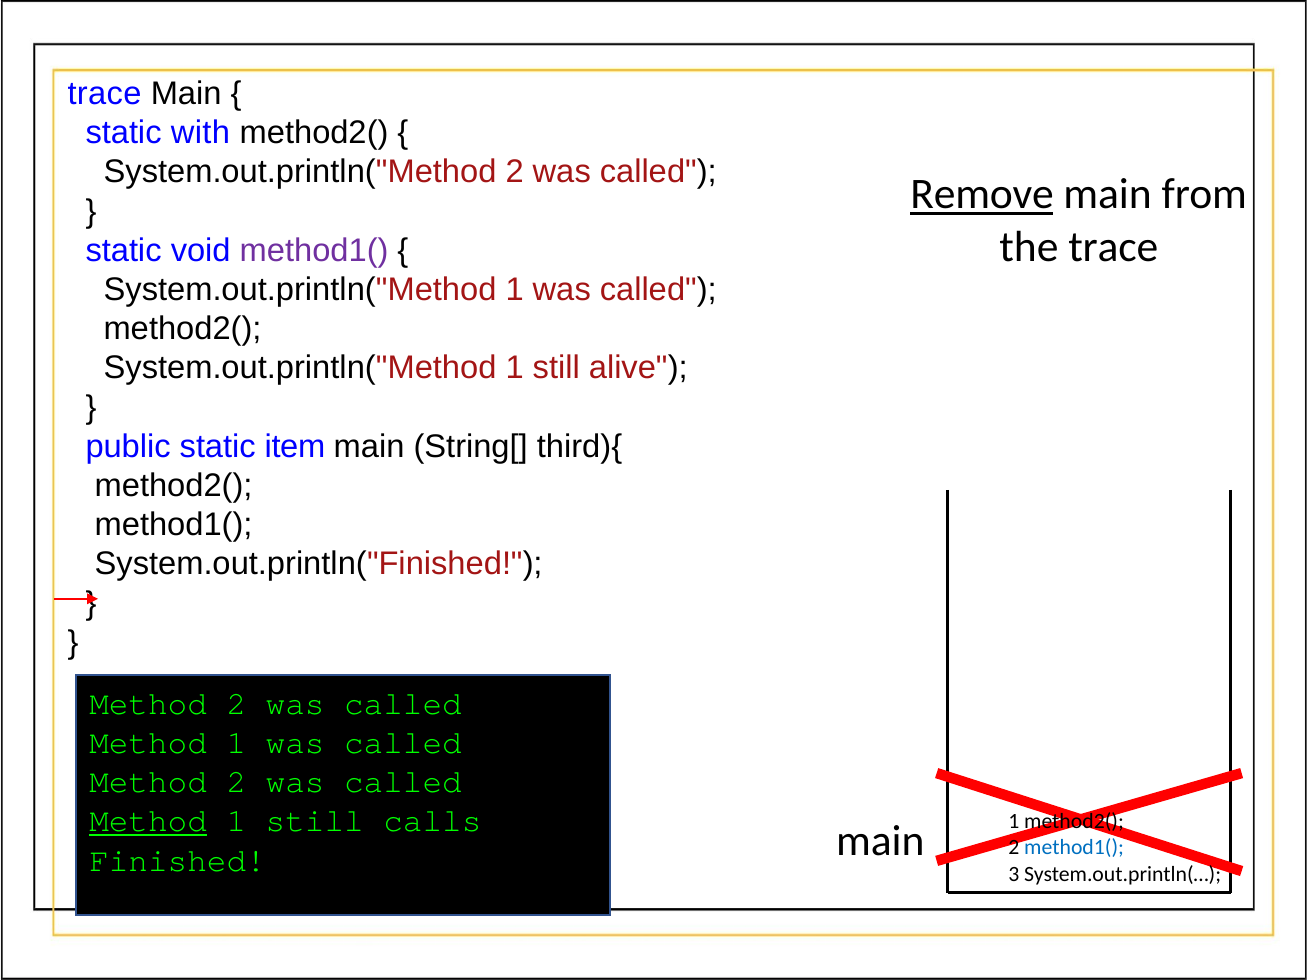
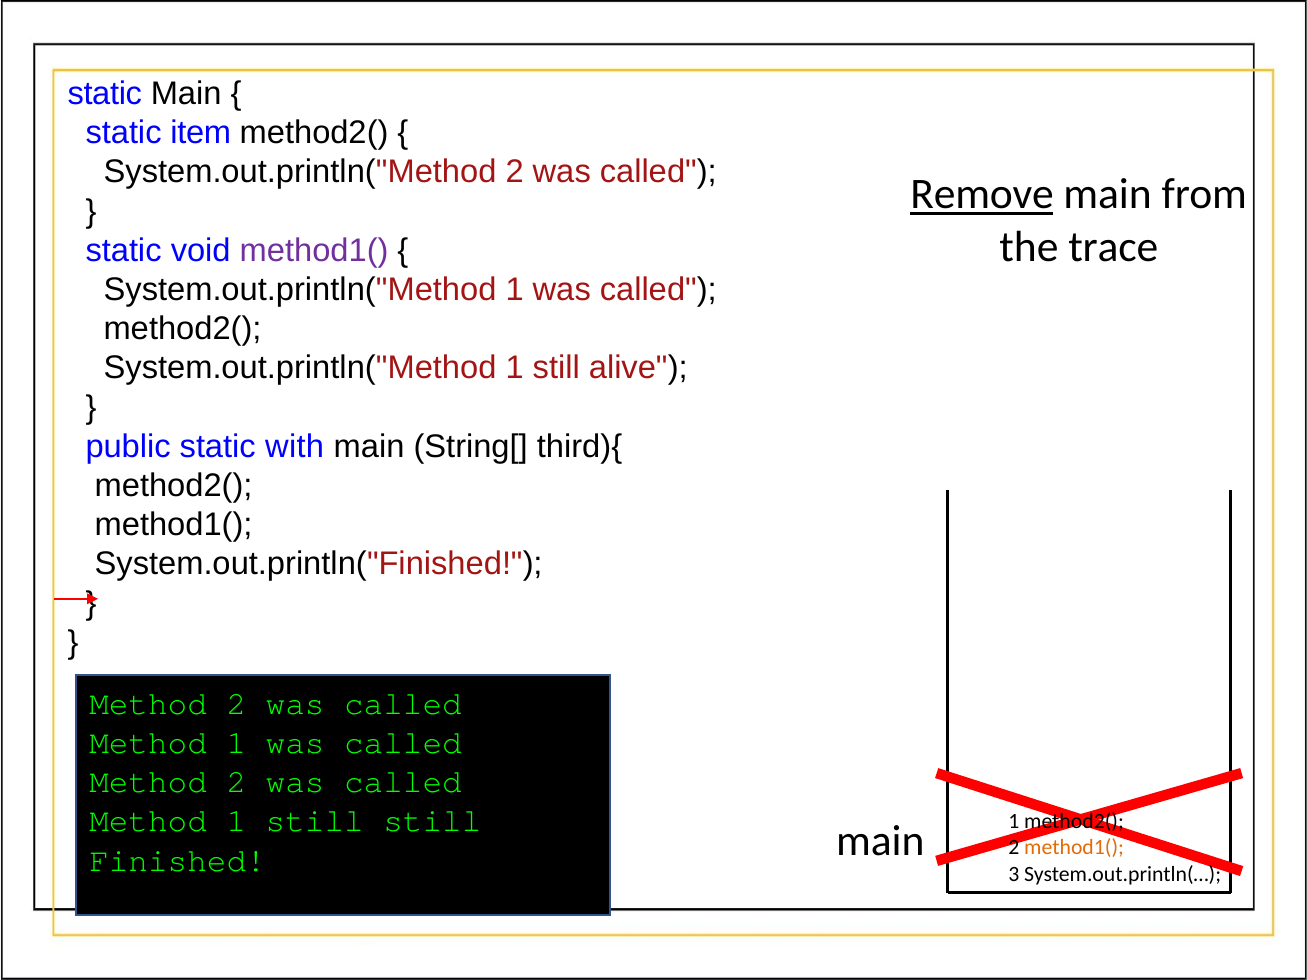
trace: trace -> static (105, 94)
with: with -> item (201, 133)
item: item -> with (295, 447)
Method underline: present -> none (148, 821)
still calls: calls -> still (432, 821)
method1( colour: blue -> orange (1074, 848)
